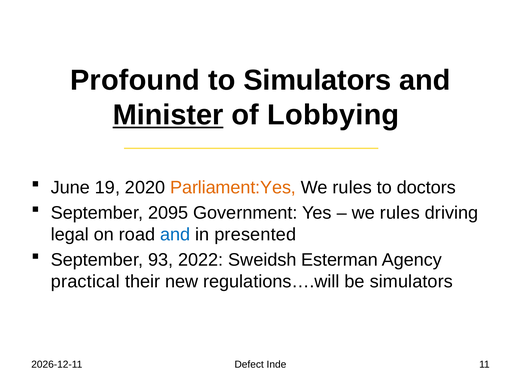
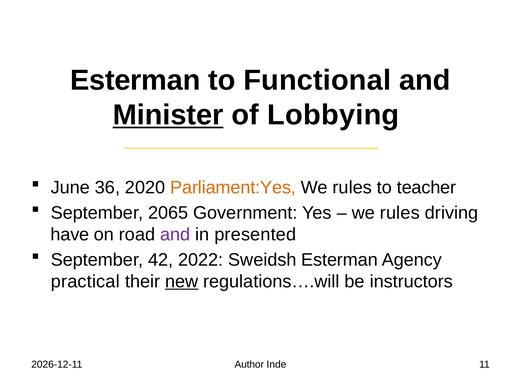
Profound: Profound -> Esterman (135, 81)
to Simulators: Simulators -> Functional (317, 81)
19: 19 -> 36 (107, 188)
doctors: doctors -> teacher (427, 188)
2095: 2095 -> 2065 (168, 213)
legal: legal -> have (70, 235)
and colour: blue -> purple (175, 235)
93: 93 -> 42 (161, 260)
new underline: none -> present (182, 282)
be simulators: simulators -> instructors (411, 282)
Defect: Defect -> Author (249, 365)
